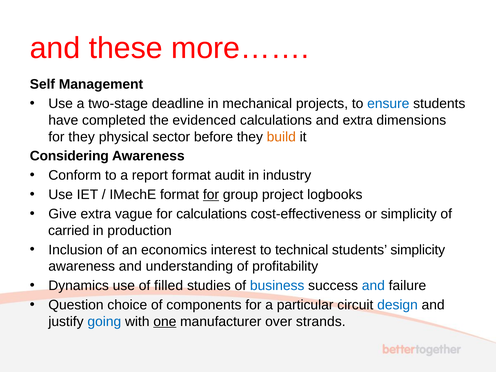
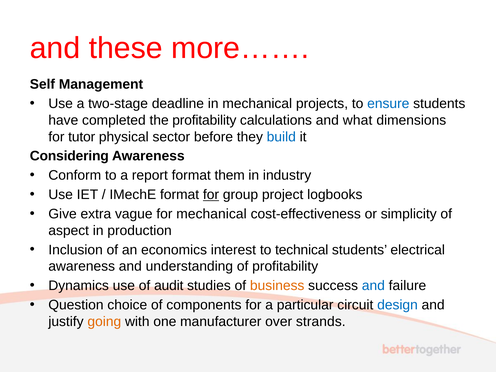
the evidenced: evidenced -> profitability (204, 120)
and extra: extra -> what (358, 120)
for they: they -> tutor (82, 137)
build colour: orange -> blue (281, 137)
audit: audit -> them (230, 175)
for calculations: calculations -> mechanical (212, 214)
carried: carried -> aspect (69, 231)
students simplicity: simplicity -> electrical (418, 250)
filled: filled -> audit (169, 286)
business colour: blue -> orange (277, 286)
going colour: blue -> orange (104, 321)
one underline: present -> none (165, 321)
